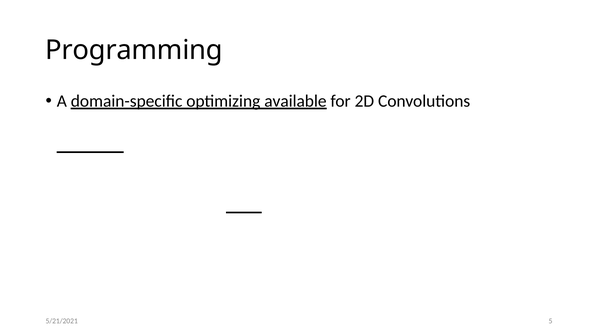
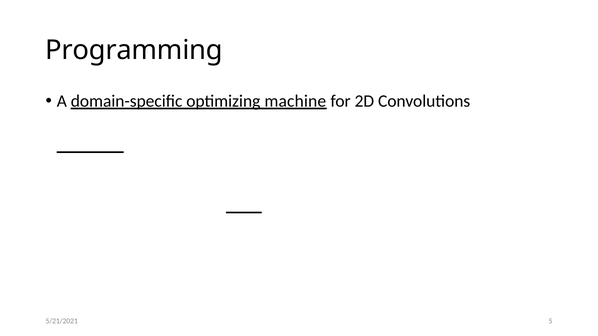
available: available -> machine (295, 101)
